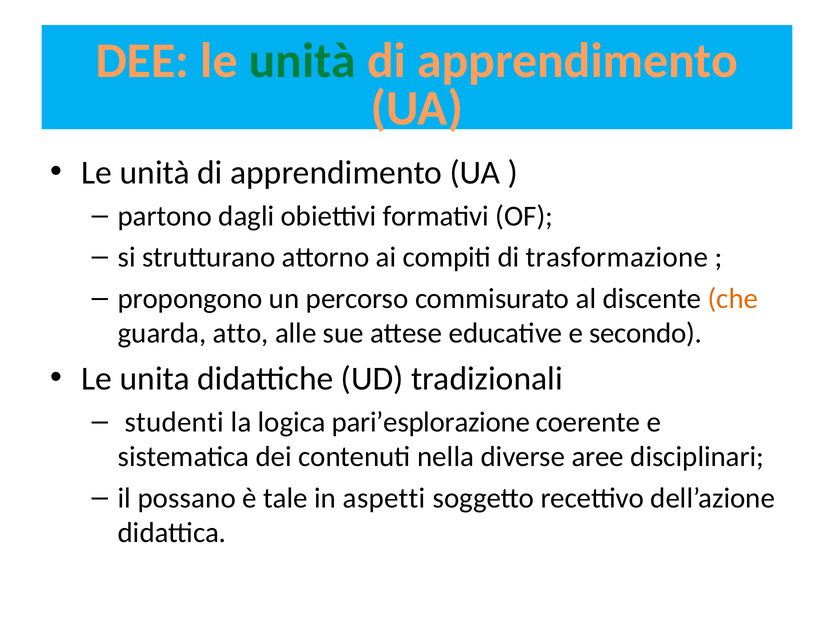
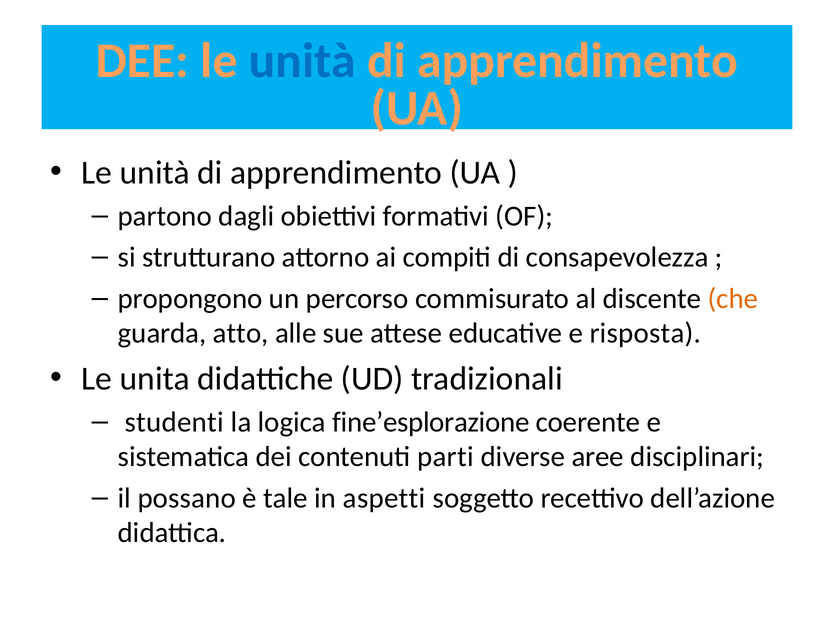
unità colour: green -> blue (302, 61)
trasformazione: trasformazione -> consapevolezza (617, 258)
secondo: secondo -> risposta (645, 334)
pari’esplorazione: pari’esplorazione -> fine’esplorazione (431, 423)
nella: nella -> parti (446, 457)
